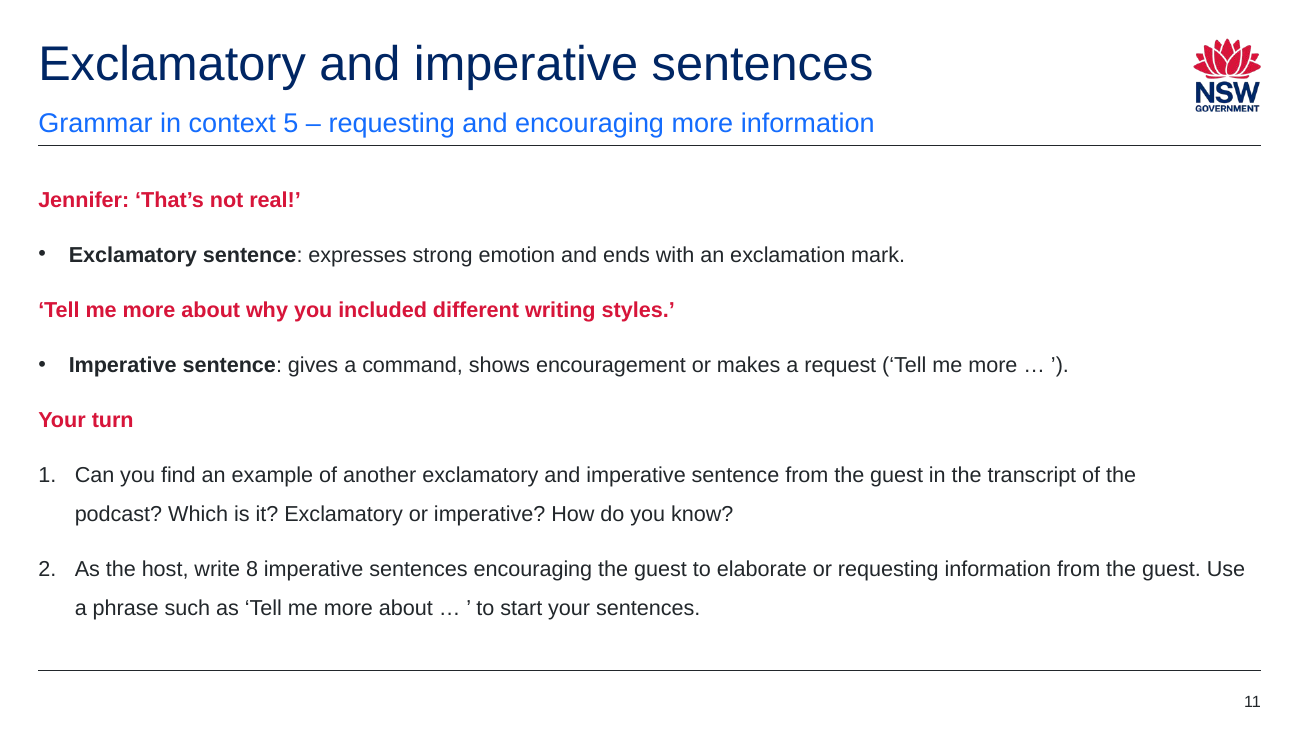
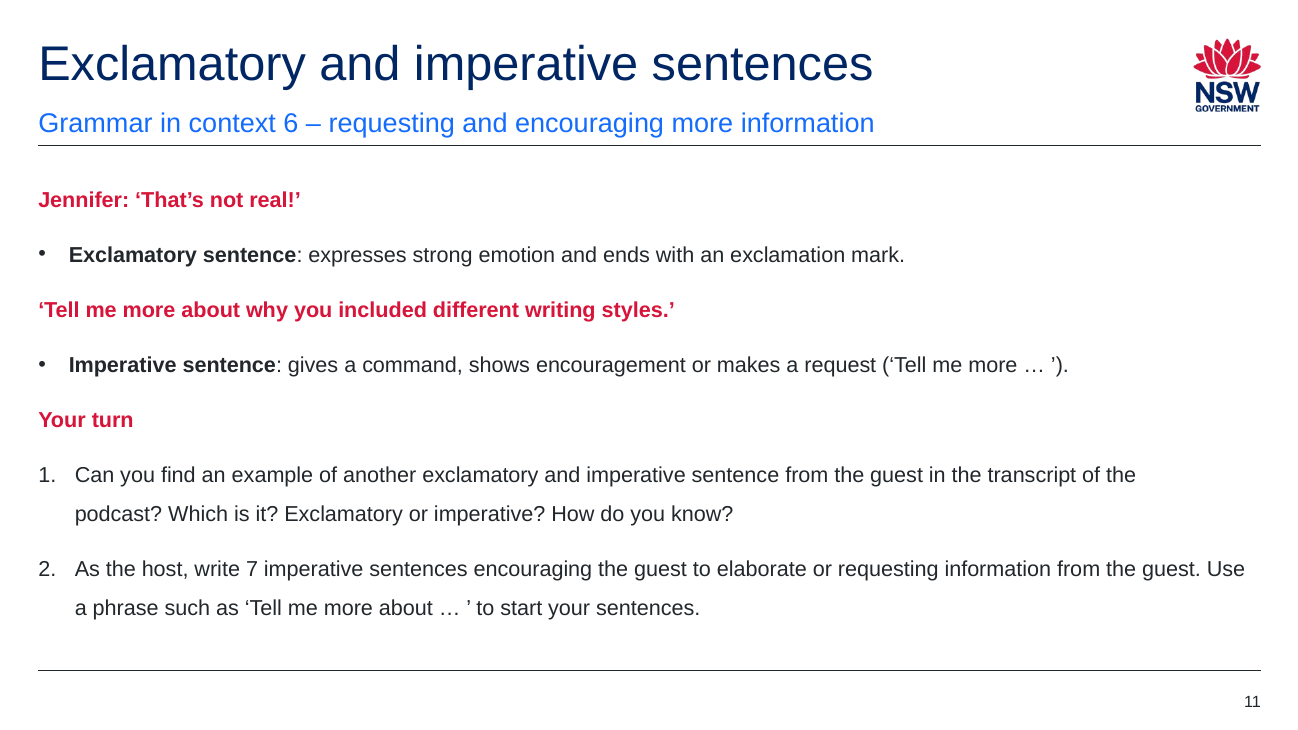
5: 5 -> 6 (291, 123)
8: 8 -> 7 (252, 569)
